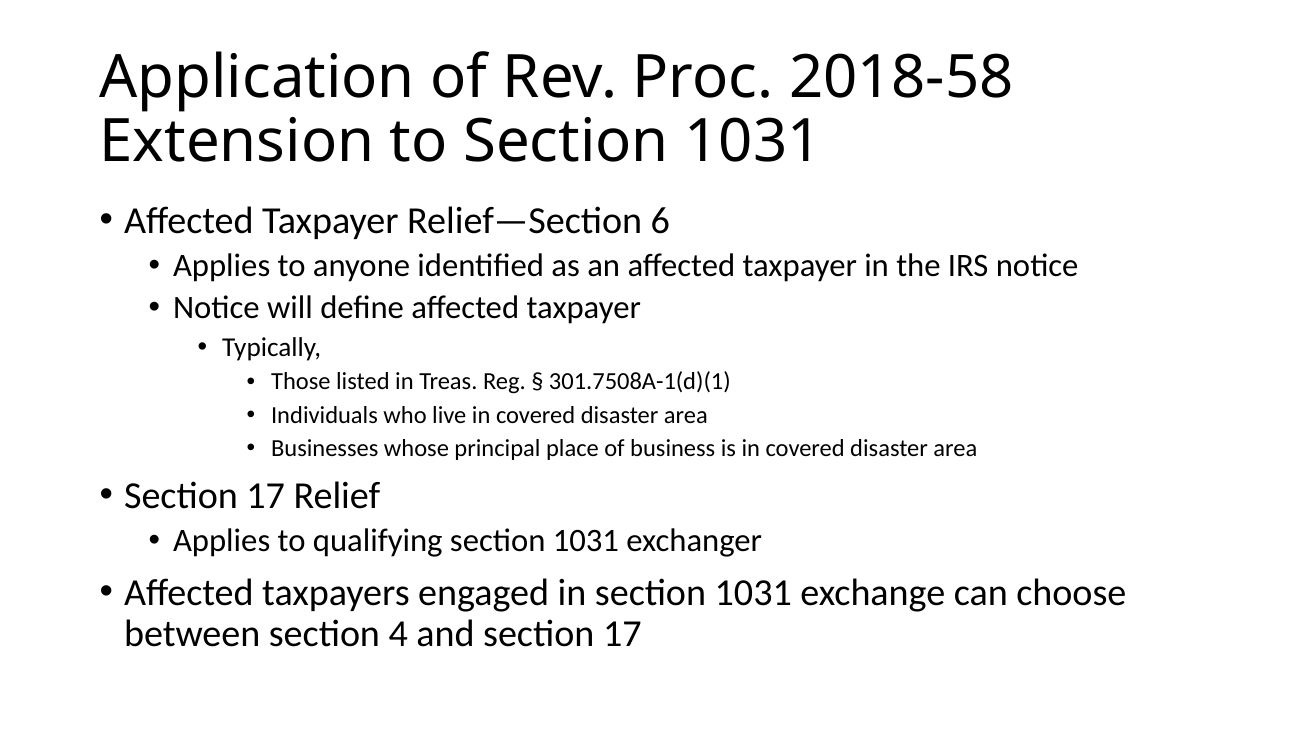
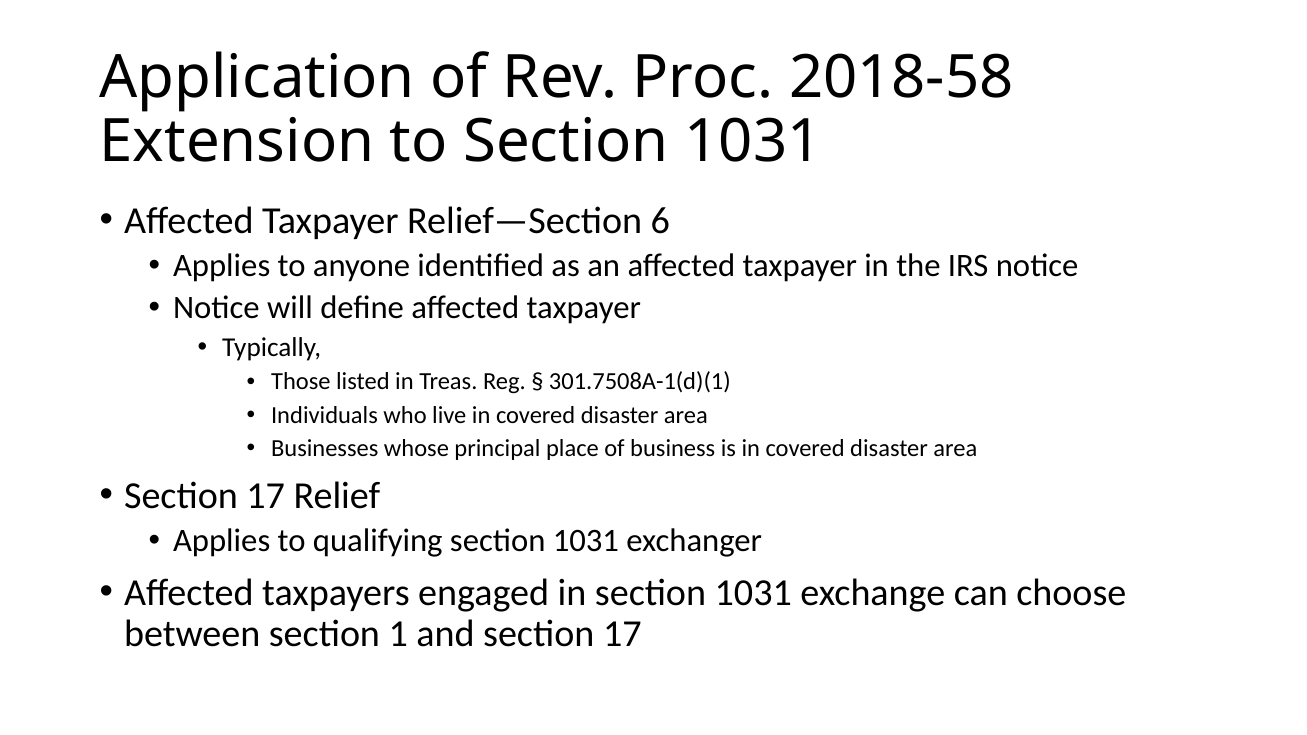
4: 4 -> 1 (398, 634)
